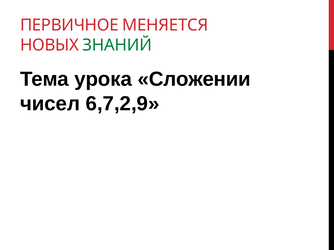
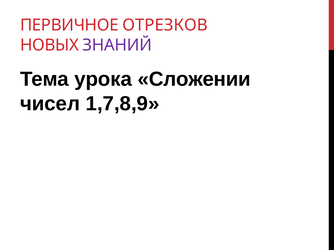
МЕНЯЕТСЯ: МЕНЯЕТСЯ -> ОТРЕЗКОВ (165, 25)
ЗНАНИЙ colour: green -> purple (117, 45)
6,7,2,9: 6,7,2,9 -> 1,7,8,9 (123, 104)
